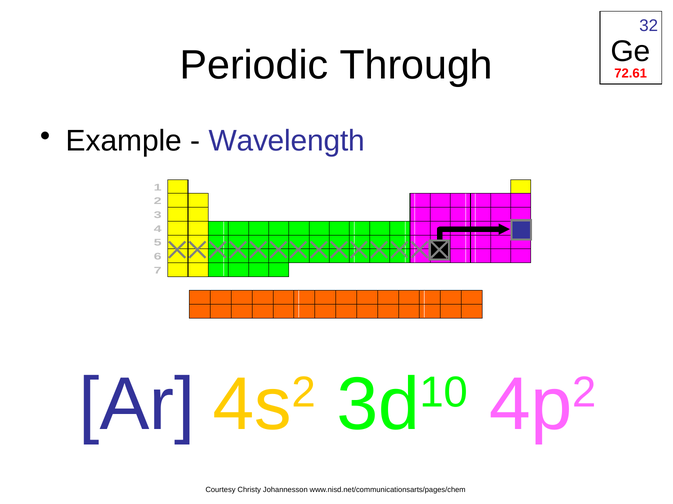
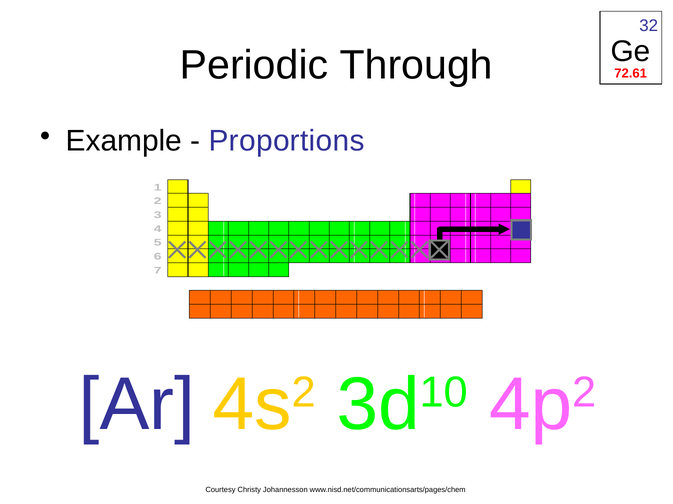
Wavelength: Wavelength -> Proportions (287, 141)
